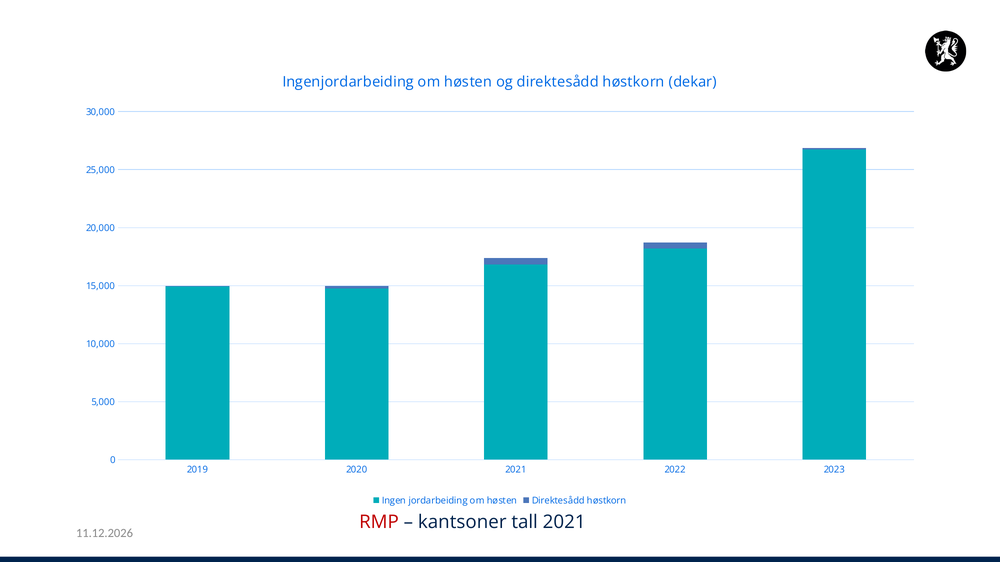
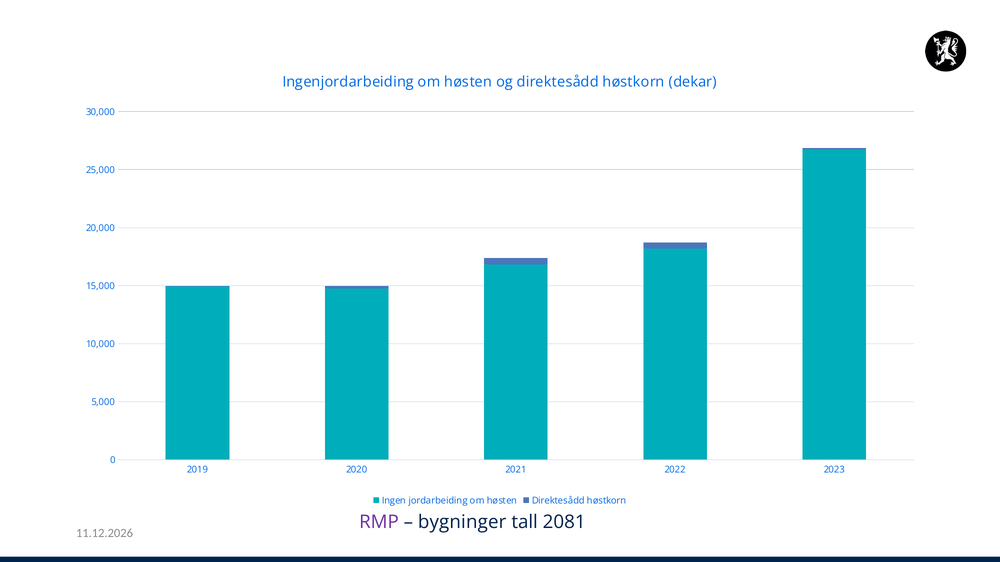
RMP colour: red -> purple (379, 522)
kantsoner: kantsoner -> bygninger (462, 522)
tall 2021: 2021 -> 2081 (564, 522)
